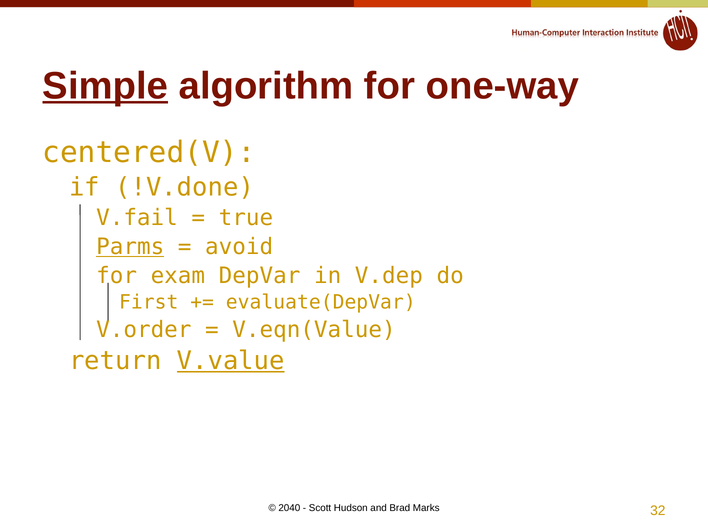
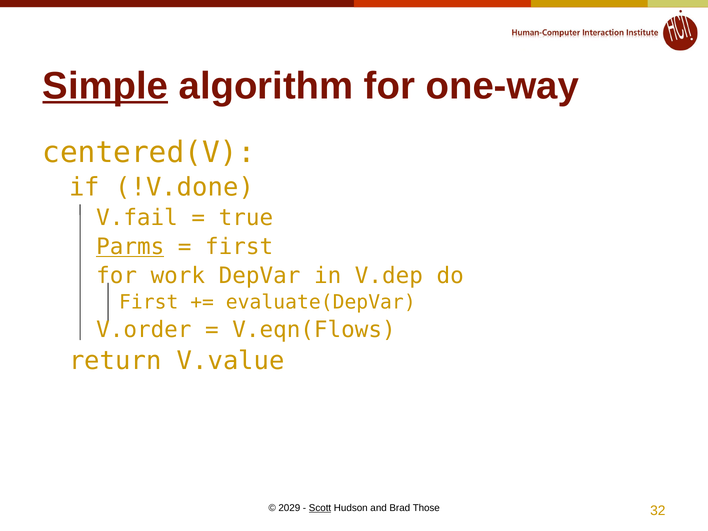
avoid: avoid -> first (239, 247)
exam: exam -> work (178, 276)
V.eqn(Value: V.eqn(Value -> V.eqn(Flows (314, 330)
V.value underline: present -> none (231, 361)
2040: 2040 -> 2029 (289, 508)
Scott underline: none -> present (320, 508)
Marks: Marks -> Those (426, 508)
